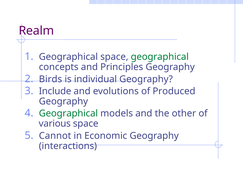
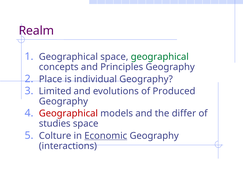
Birds: Birds -> Place (51, 79)
Include: Include -> Limited (55, 91)
Geographical colour: green -> red (68, 114)
other: other -> differ (184, 114)
various: various -> studies (55, 124)
Cannot: Cannot -> Colture (55, 136)
Economic underline: none -> present (106, 136)
